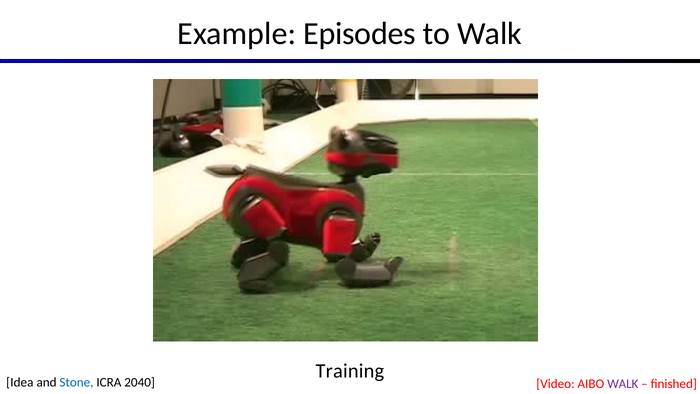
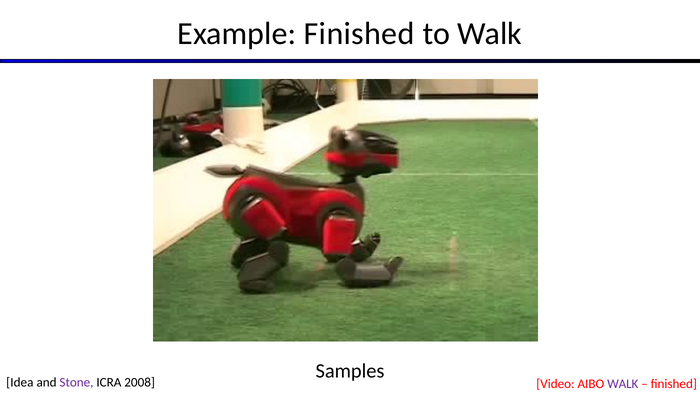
Example Episodes: Episodes -> Finished (359, 34)
Training: Training -> Samples (350, 371)
Stone colour: blue -> purple (76, 382)
2040: 2040 -> 2008 (140, 382)
